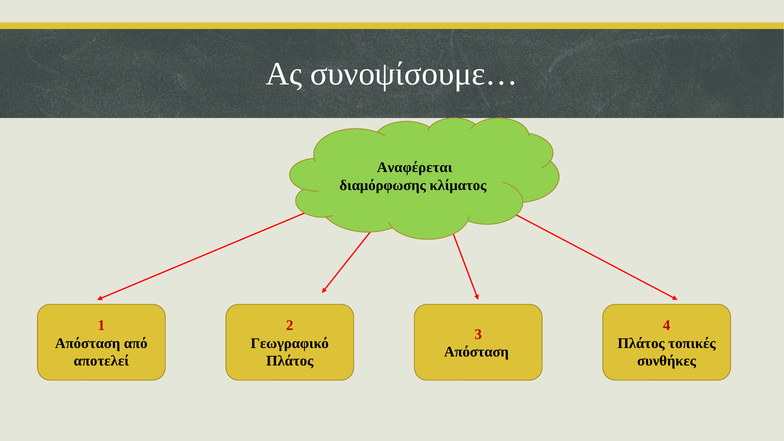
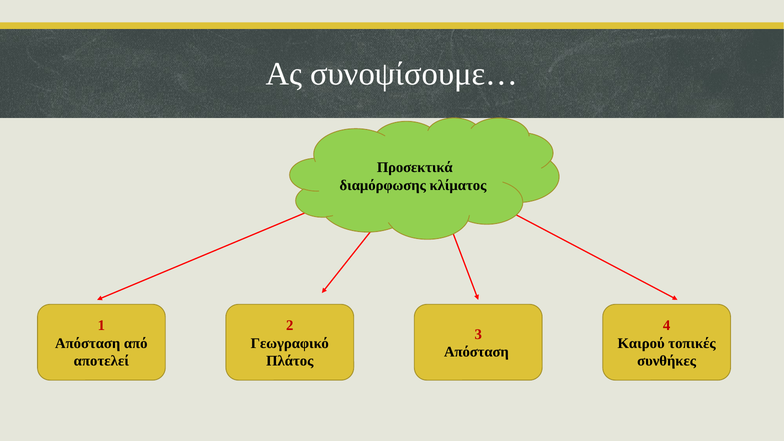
Αναφέρεται: Αναφέρεται -> Προσεκτικά (415, 168)
Πλάτος: Πλάτος -> Καιρού (641, 343)
